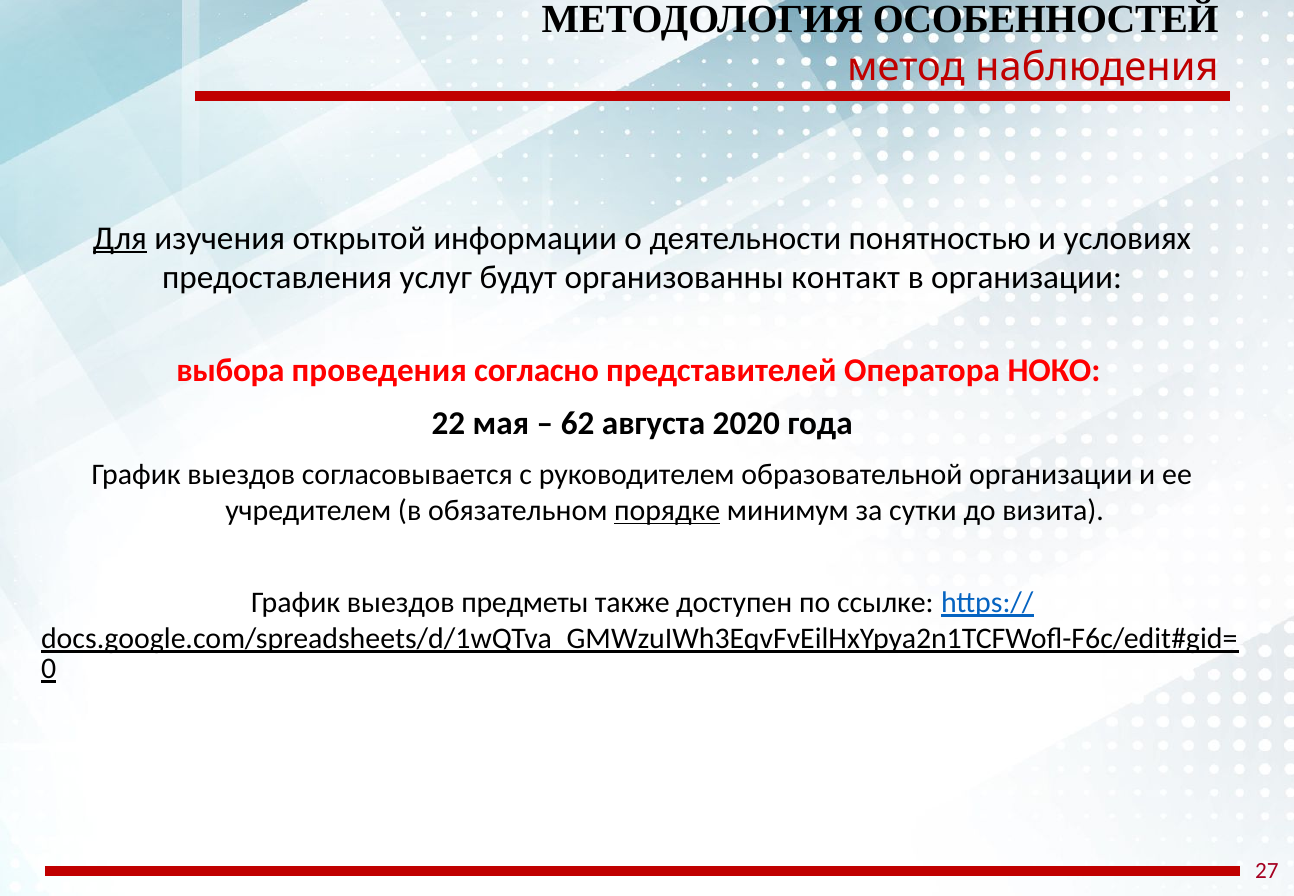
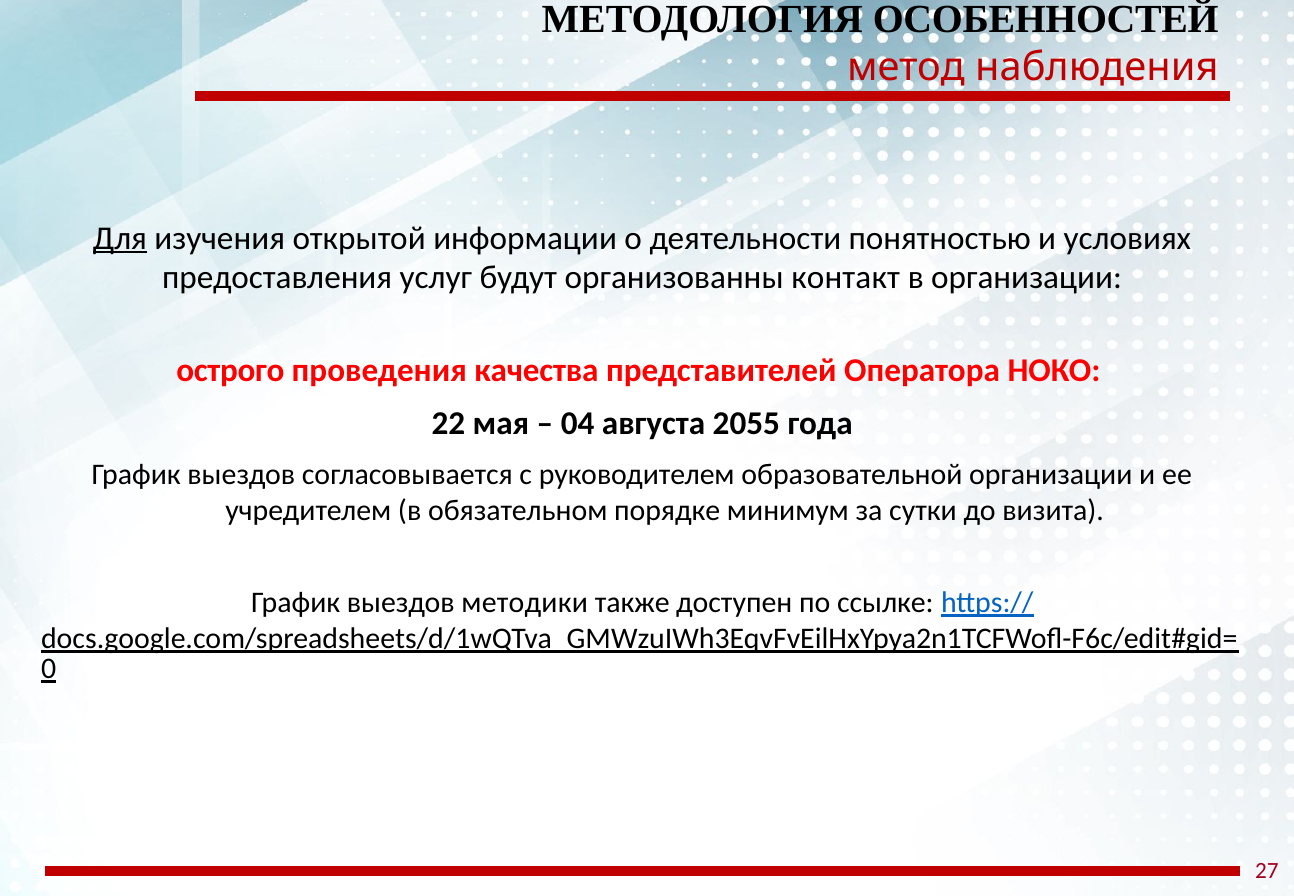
выбора: выбора -> острого (230, 371)
согласно: согласно -> качества (536, 371)
62: 62 -> 04 (578, 424)
2020: 2020 -> 2055 (746, 424)
порядке underline: present -> none (667, 511)
предметы: предметы -> методики (525, 602)
